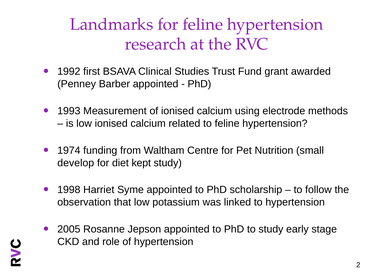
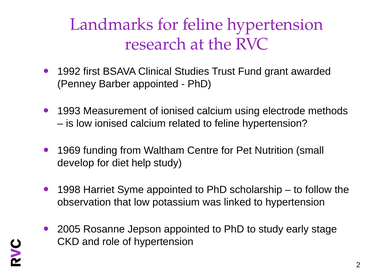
1974: 1974 -> 1969 (69, 150)
kept: kept -> help (141, 163)
